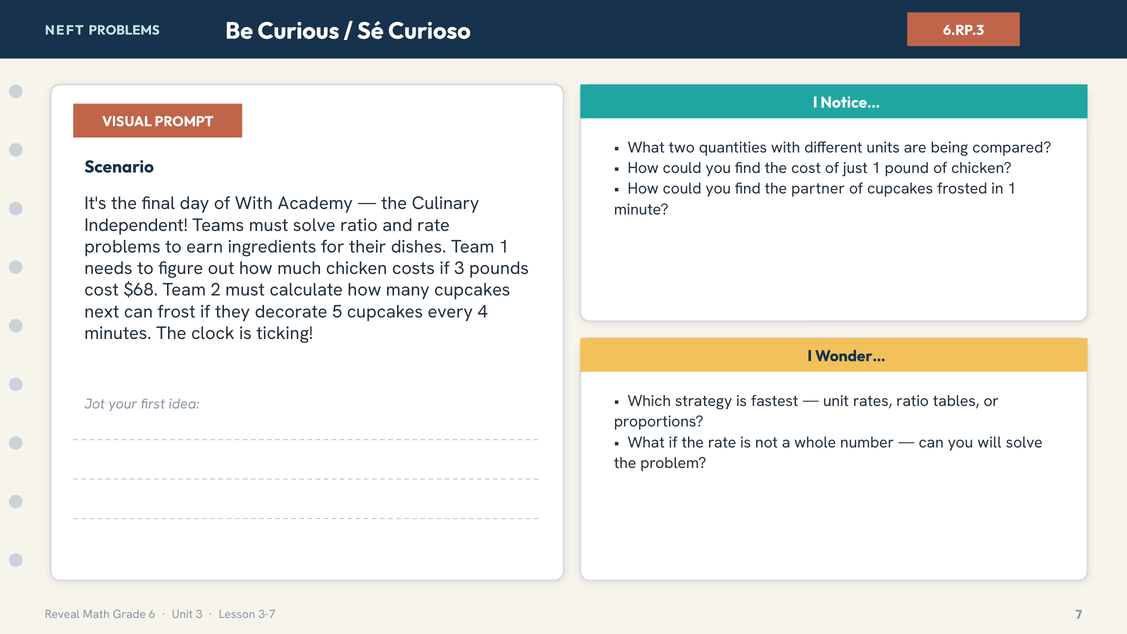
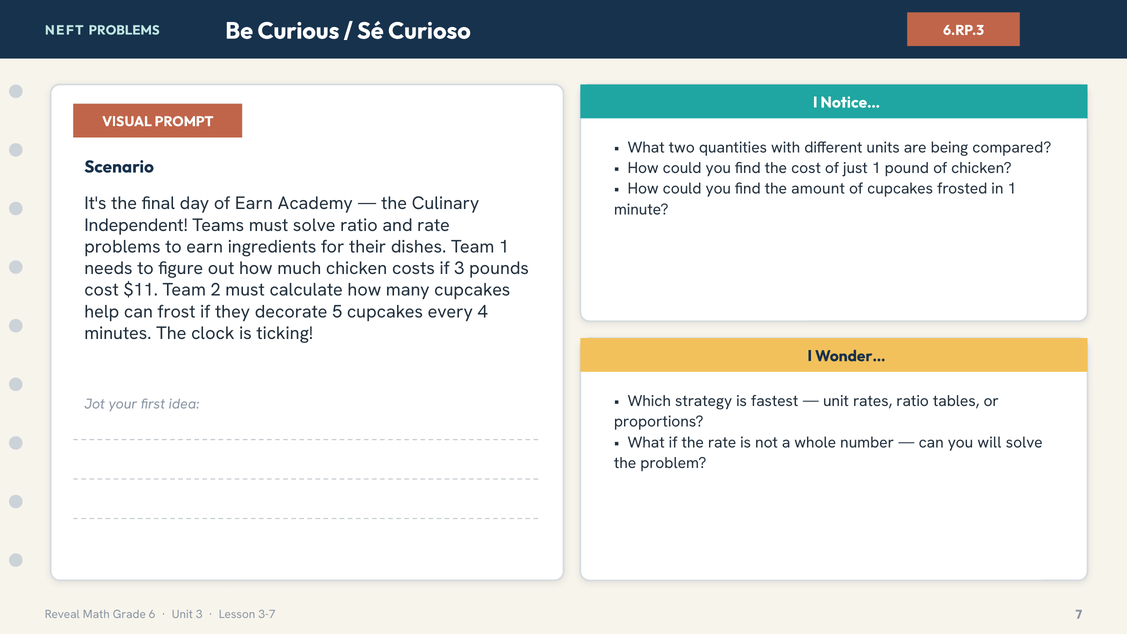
partner: partner -> amount (818, 189)
of With: With -> Earn (254, 204)
$68: $68 -> $11 (141, 290)
next: next -> help (102, 312)
